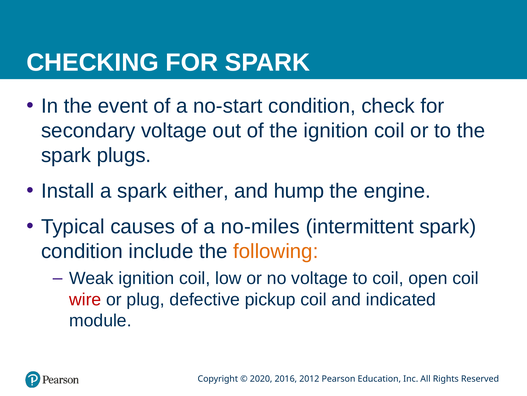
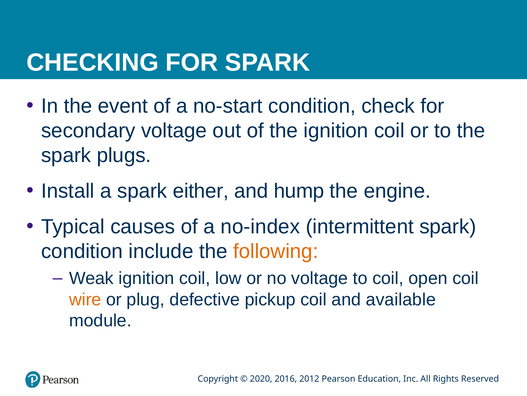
no-miles: no-miles -> no-index (260, 226)
wire colour: red -> orange (85, 299)
indicated: indicated -> available (401, 299)
